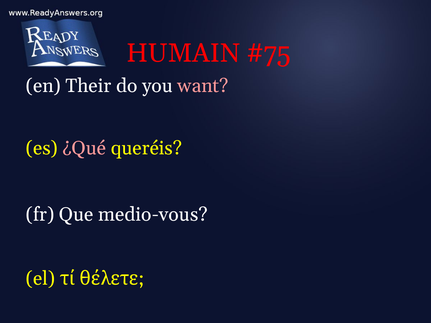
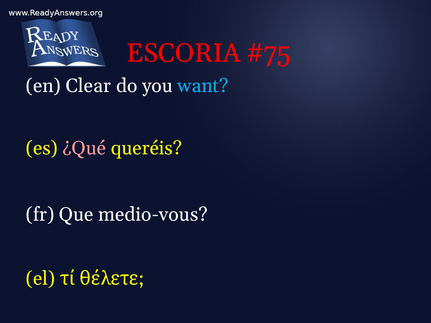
HUMAIN: HUMAIN -> ESCORIA (183, 53)
Their: Their -> Clear (88, 86)
want colour: pink -> light blue (203, 86)
